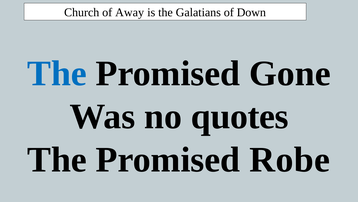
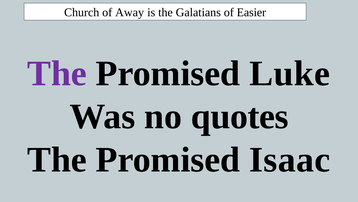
Down: Down -> Easier (251, 13)
The colour: blue -> purple (57, 73)
Gone: Gone -> Luke (290, 73)
Robe: Robe -> Isaac (290, 159)
